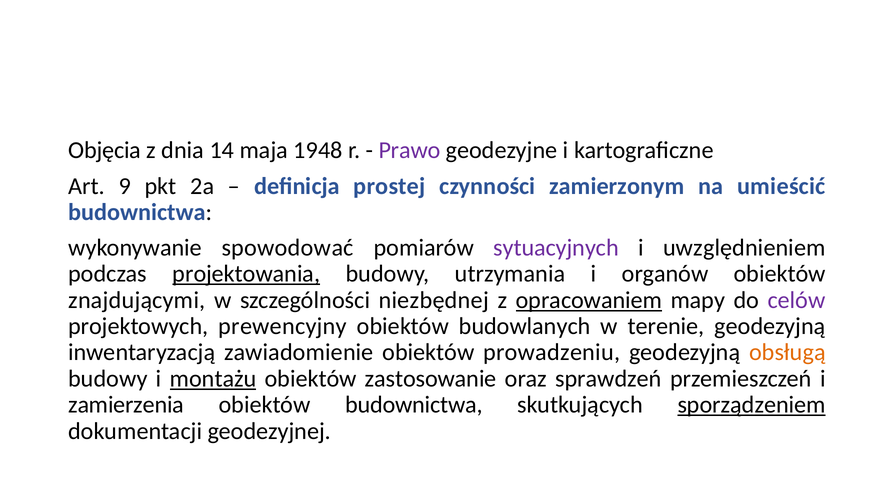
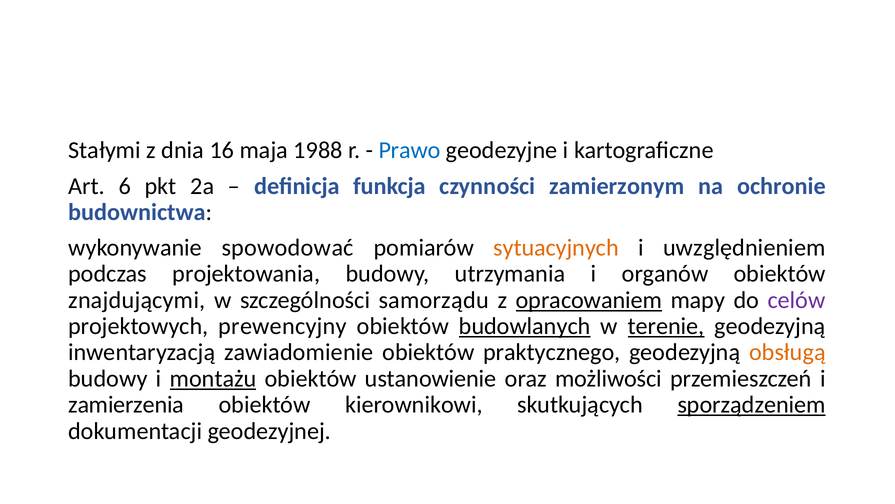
Objęcia: Objęcia -> Stałymi (105, 150)
14: 14 -> 16 (222, 150)
1948: 1948 -> 1988 (318, 150)
Prawo colour: purple -> blue (410, 150)
9: 9 -> 6 (125, 186)
prostej: prostej -> funkcja (390, 186)
umieścić: umieścić -> ochronie (782, 186)
sytuacyjnych colour: purple -> orange (556, 247)
projektowania underline: present -> none (246, 274)
niezbędnej: niezbędnej -> samorządu (434, 300)
budowlanych underline: none -> present (525, 326)
terenie underline: none -> present (666, 326)
prowadzeniu: prowadzeniu -> praktycznego (552, 352)
zastosowanie: zastosowanie -> ustanowienie (431, 378)
sprawdzeń: sprawdzeń -> możliwości (608, 378)
obiektów budownictwa: budownictwa -> kierownikowi (414, 404)
